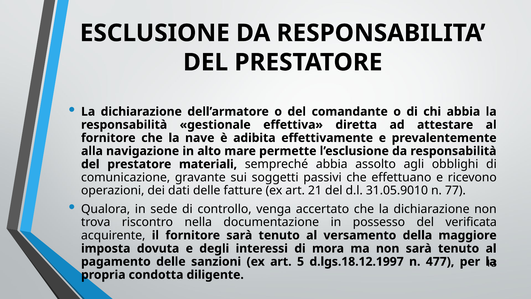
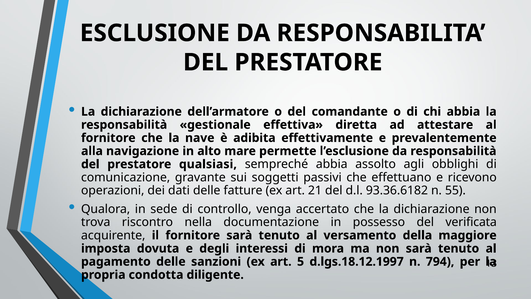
materiali: materiali -> qualsiasi (208, 164)
31.05.9010: 31.05.9010 -> 93.36.6182 (397, 190)
77: 77 -> 55 (455, 190)
477: 477 -> 794 (440, 261)
